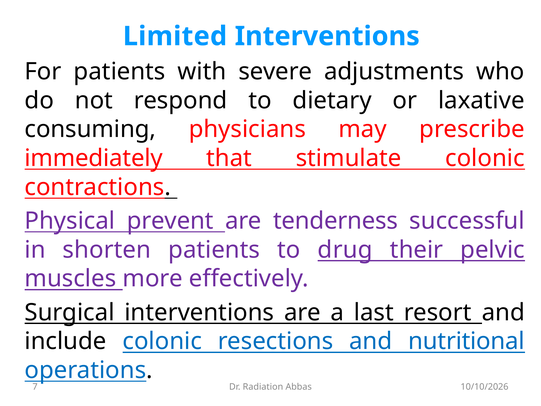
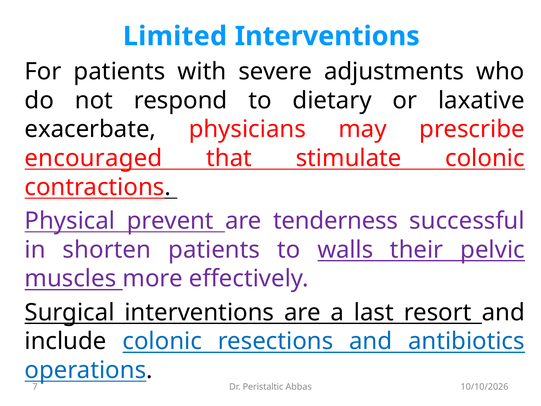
consuming: consuming -> exacerbate (90, 129)
immediately: immediately -> encouraged (93, 158)
drug: drug -> walls (345, 250)
nutritional: nutritional -> antibiotics (466, 341)
Radiation: Radiation -> Peristaltic (263, 387)
